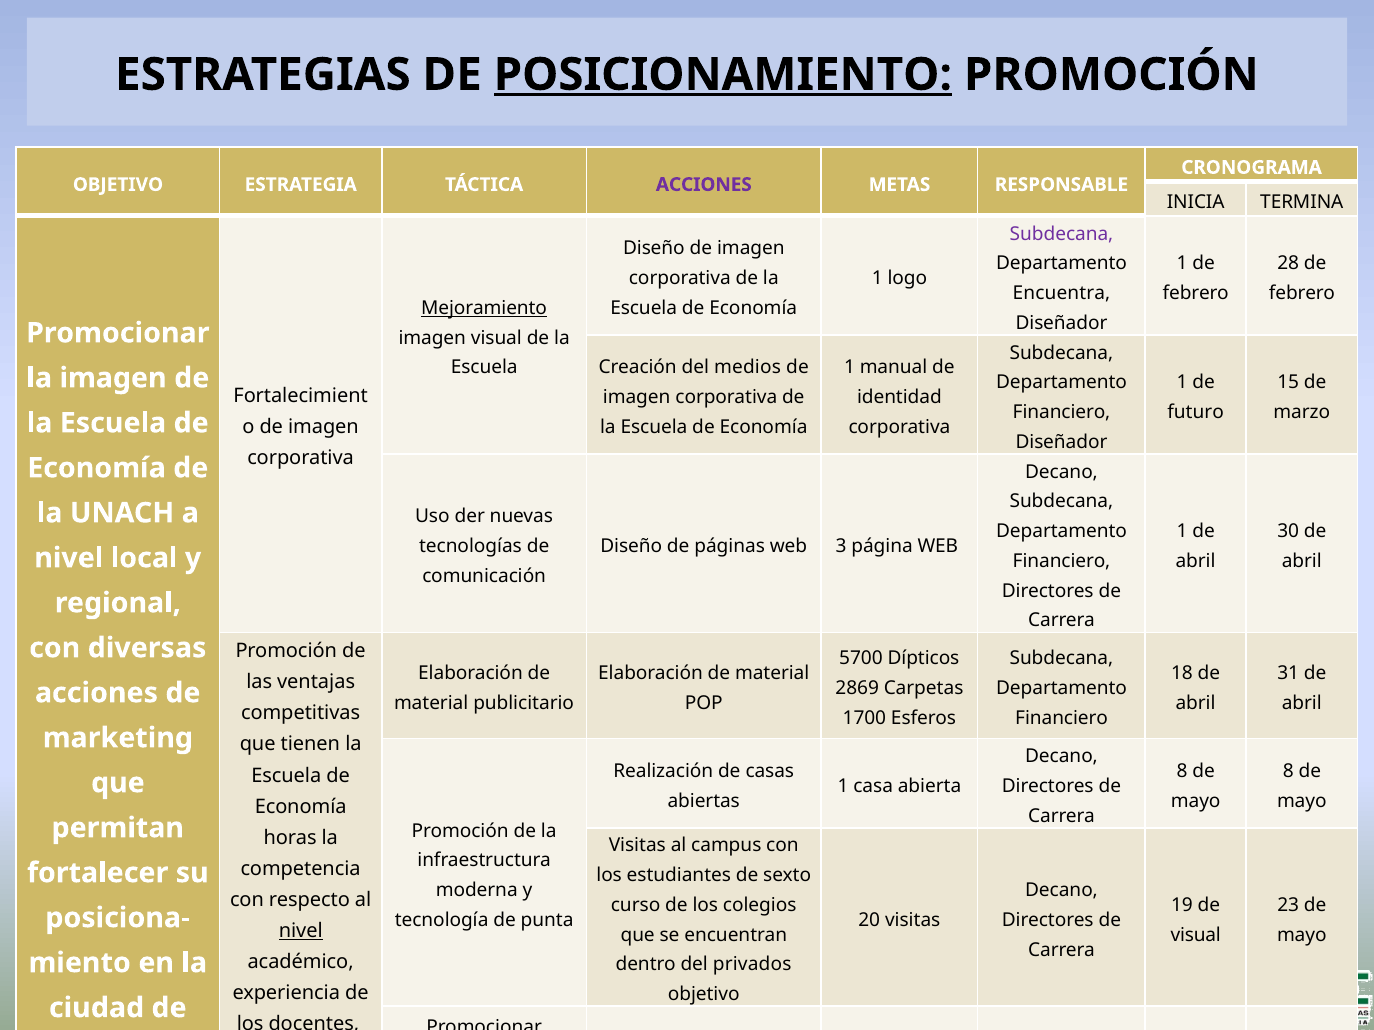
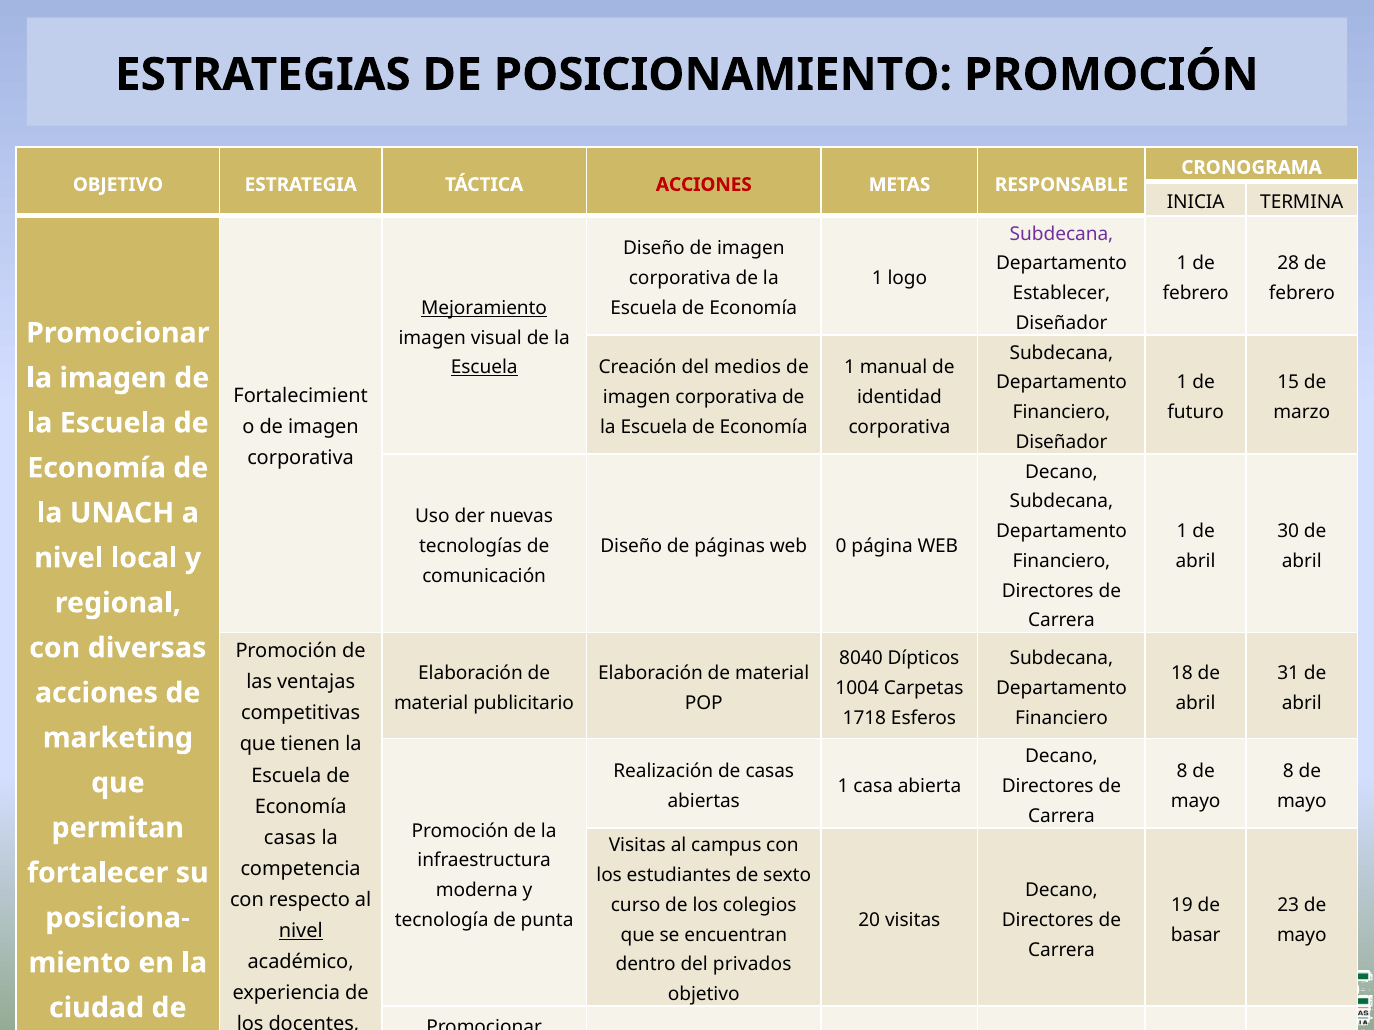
POSICIONAMIENTO underline: present -> none (723, 75)
ACCIONES colour: purple -> red (704, 185)
Encuentra: Encuentra -> Establecer (1062, 293)
Escuela underline: none -> present (484, 368)
3: 3 -> 0 (841, 546)
5700: 5700 -> 8040 (861, 659)
2869: 2869 -> 1004 (857, 689)
1700: 1700 -> 1718 (864, 719)
horas: horas -> casas (290, 838)
visual: visual -> basar (1196, 935)
